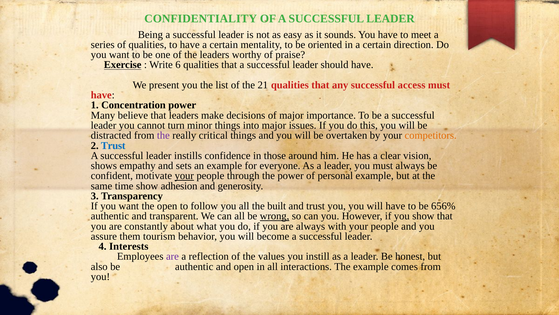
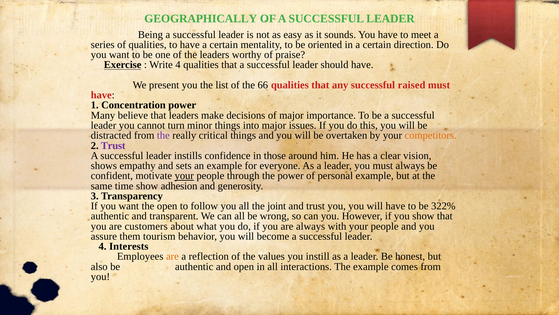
CONFIDENTIALITY: CONFIDENTIALITY -> GEOGRAPHICALLY (201, 19)
Write 6: 6 -> 4 (178, 65)
21: 21 -> 66 (263, 85)
access: access -> raised (412, 85)
Trust colour: blue -> purple (113, 145)
built: built -> joint (277, 206)
656%: 656% -> 322% (443, 206)
wrong underline: present -> none (275, 216)
constantly: constantly -> customers (146, 226)
are colour: purple -> orange (172, 256)
